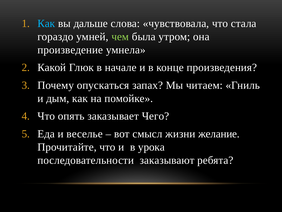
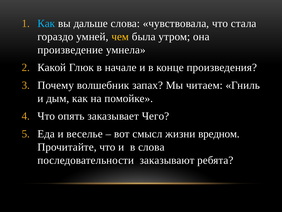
чем colour: light green -> yellow (120, 37)
опускаться: опускаться -> волшебник (103, 85)
желание: желание -> вредном (219, 134)
в урока: урока -> слова (151, 147)
